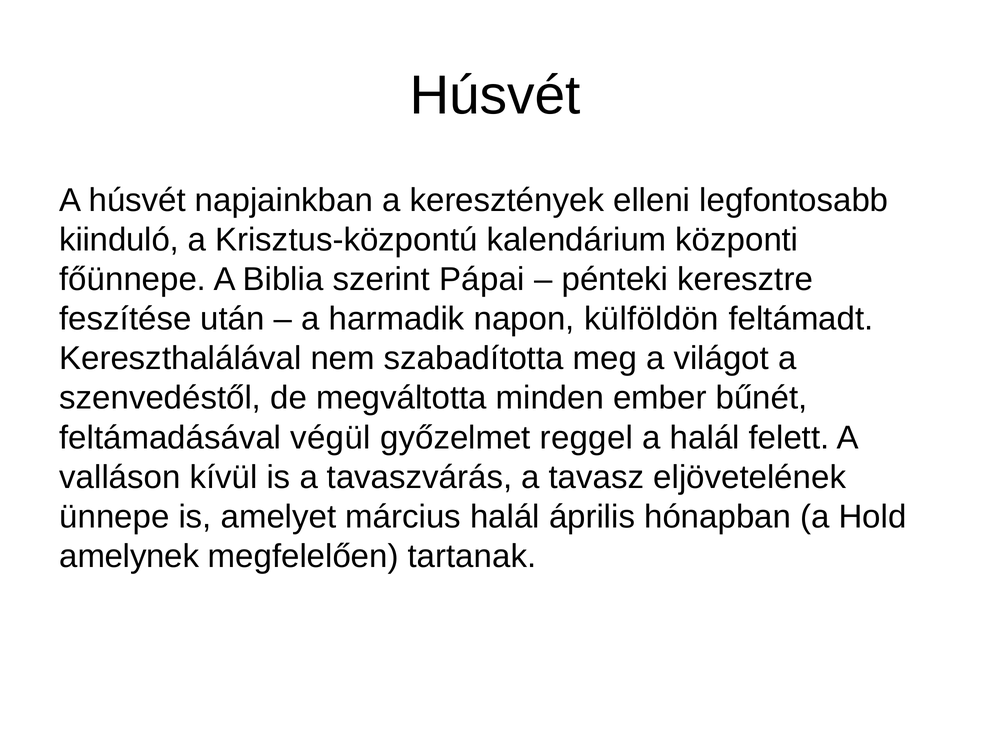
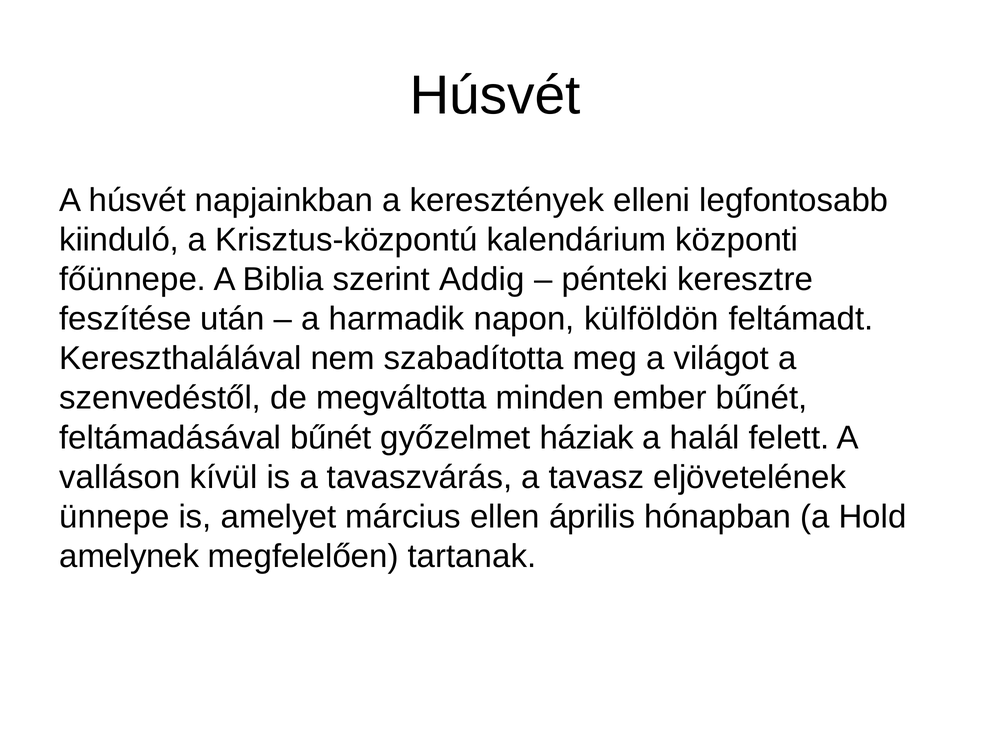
Pápai: Pápai -> Addig (482, 280)
feltámadásával végül: végül -> bűnét (331, 438)
reggel: reggel -> háziak (587, 438)
március halál: halál -> ellen (505, 517)
